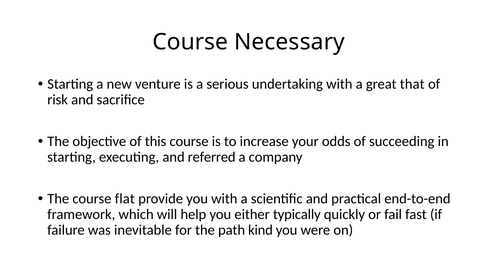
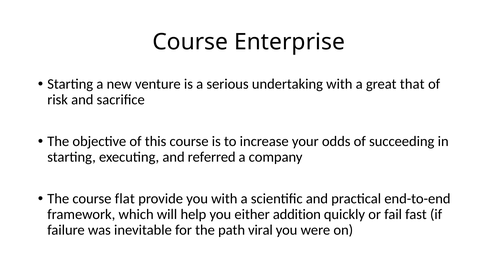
Necessary: Necessary -> Enterprise (290, 42)
typically: typically -> addition (297, 215)
kind: kind -> viral (260, 230)
